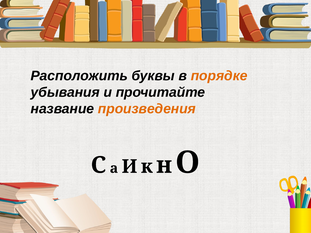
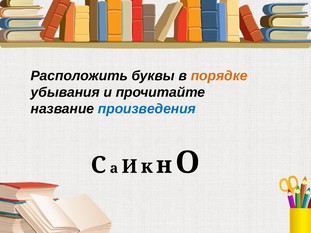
произведения colour: orange -> blue (147, 109)
